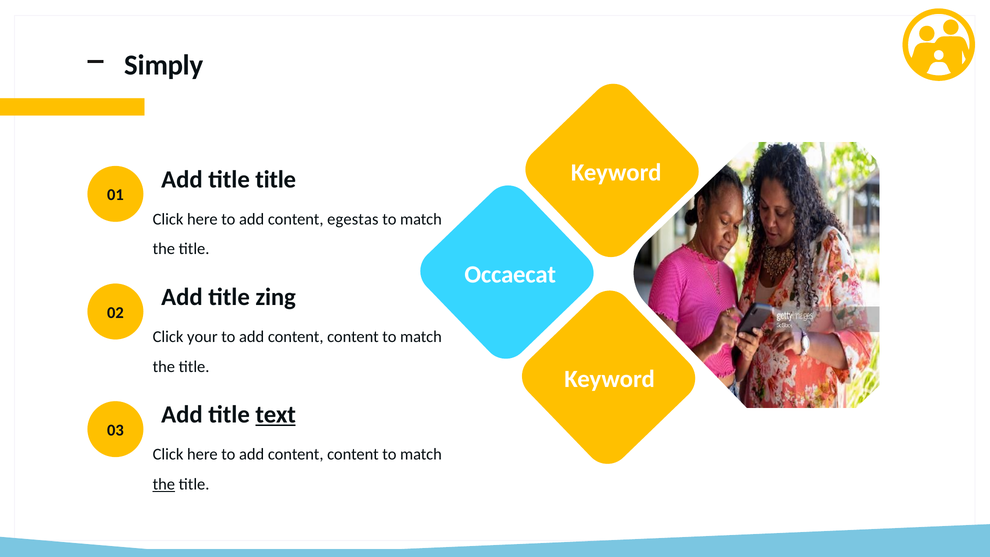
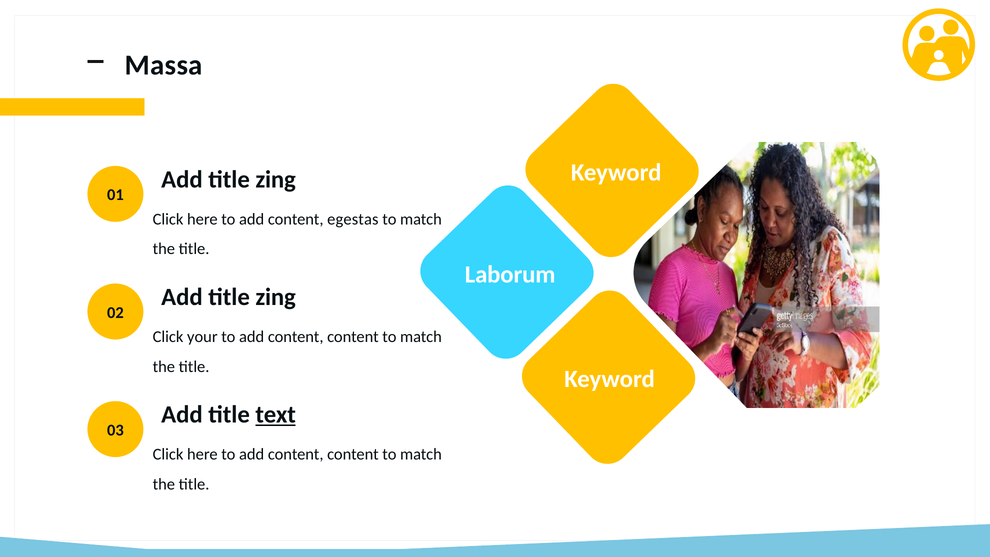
Simply: Simply -> Massa (164, 65)
title: title -> zing (276, 179)
Occaecat: Occaecat -> Laborum (510, 275)
the underline: present -> none (164, 484)
